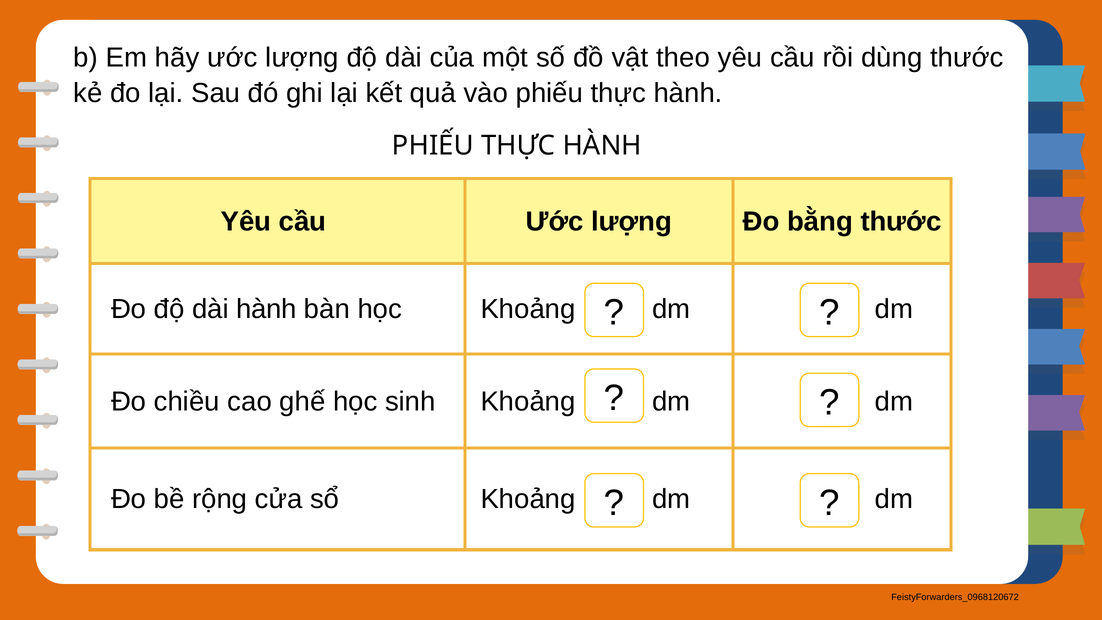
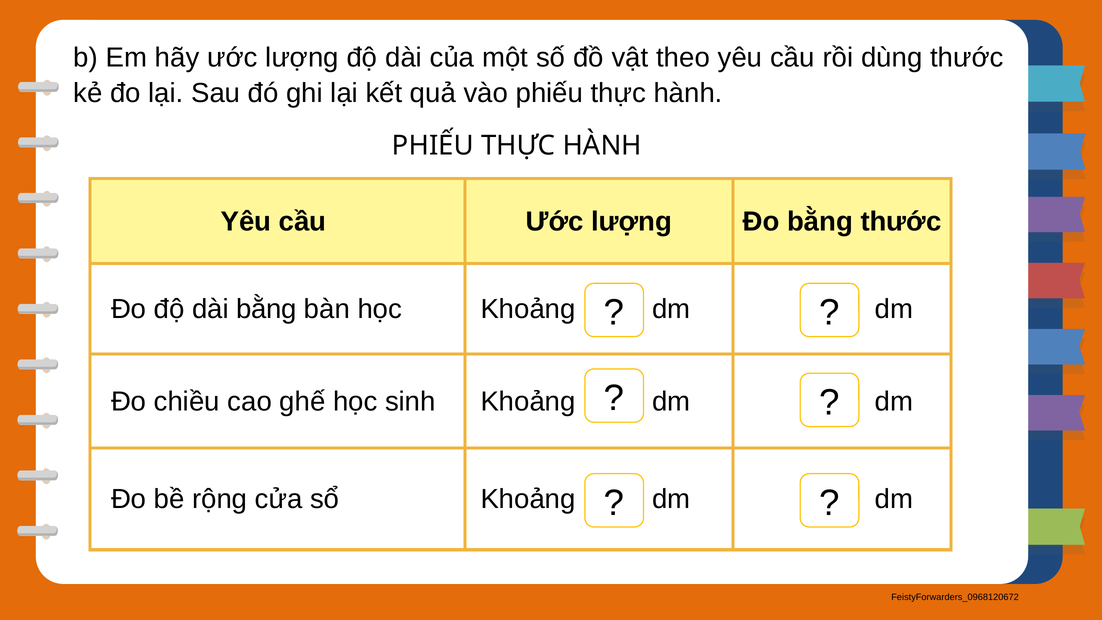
dài hành: hành -> bằng (267, 309)
